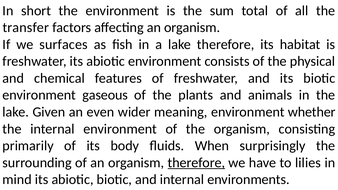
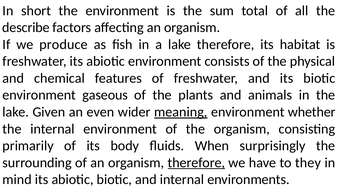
transfer: transfer -> describe (26, 28)
surfaces: surfaces -> produce (64, 44)
meaning underline: none -> present (181, 112)
lilies: lilies -> they (308, 163)
